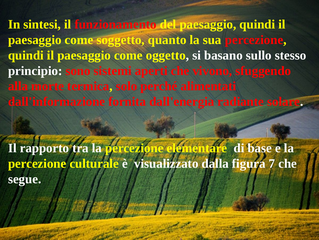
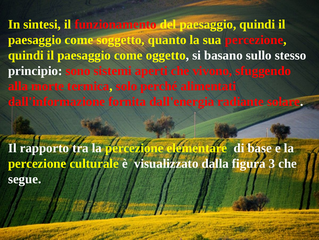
7: 7 -> 3 (272, 163)
